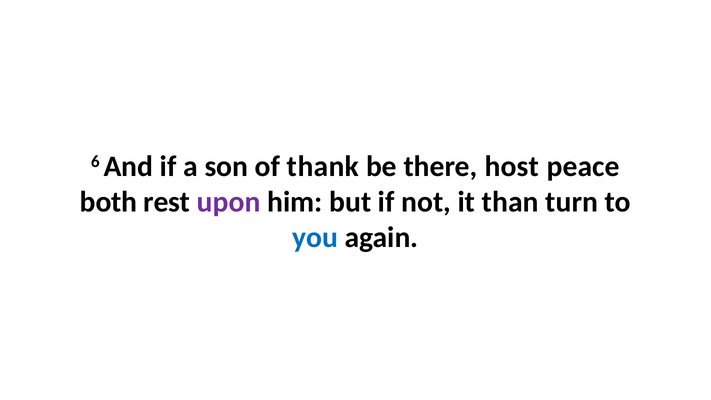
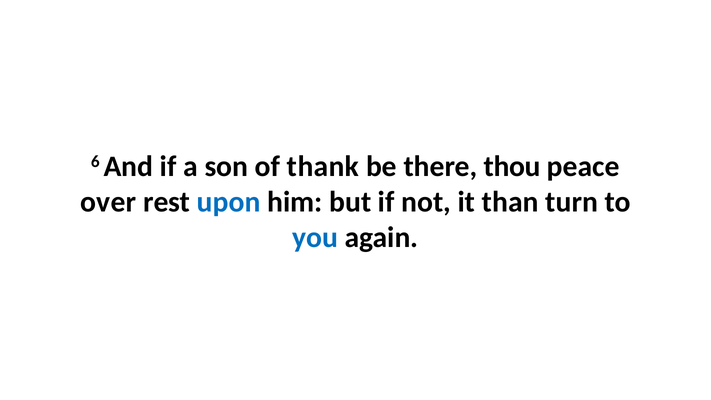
host: host -> thou (512, 166)
both: both -> over (108, 202)
upon colour: purple -> blue (229, 202)
